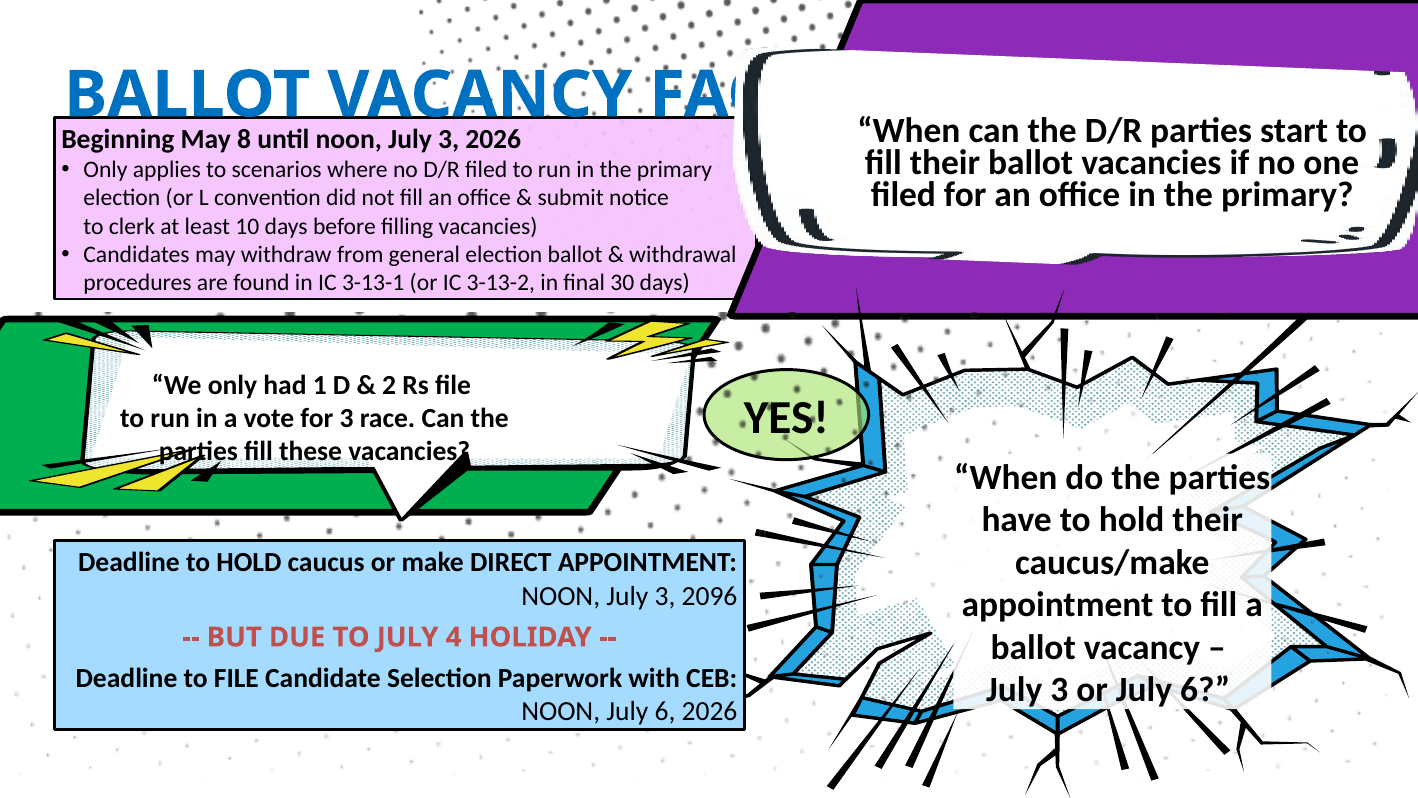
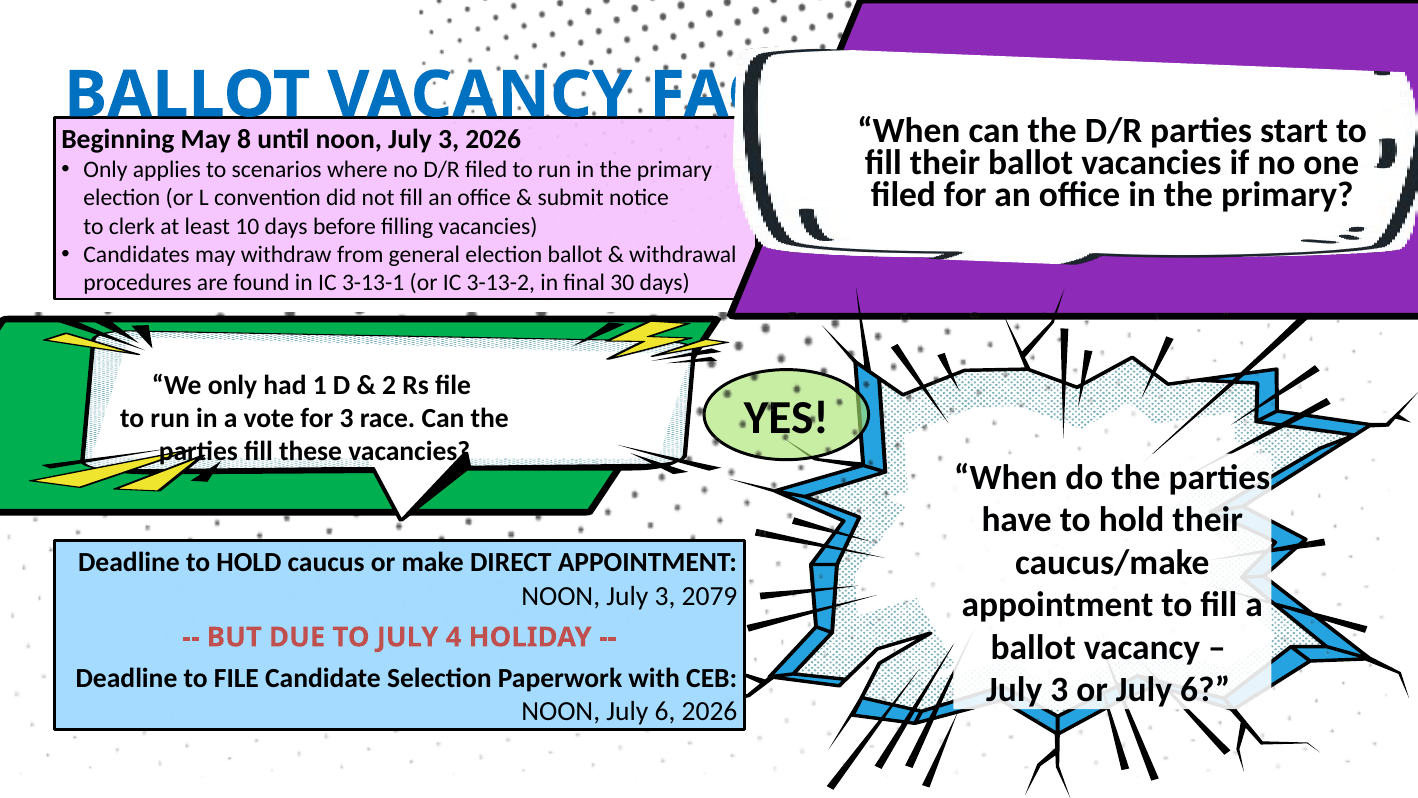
2096: 2096 -> 2079 (710, 596)
